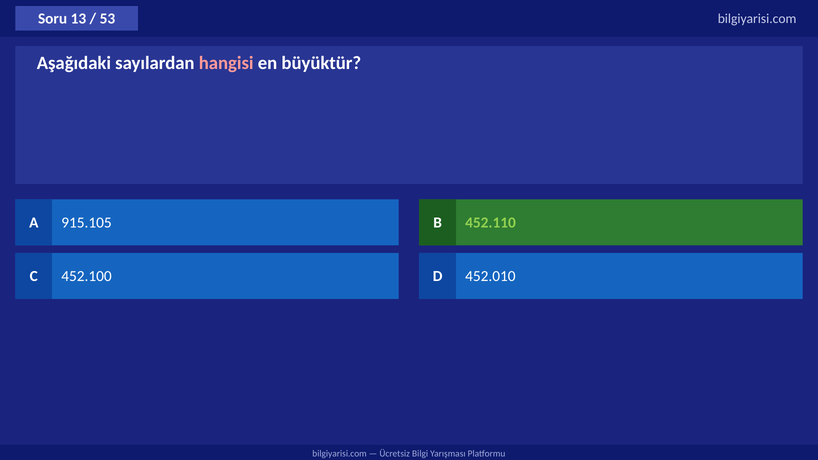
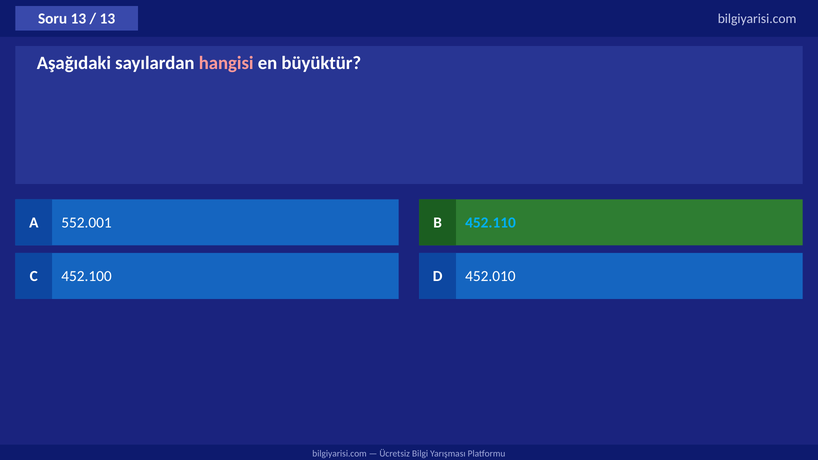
53: 53 -> 13 (107, 19)
915.105: 915.105 -> 552.001 (87, 223)
452.110 colour: light green -> light blue (491, 223)
